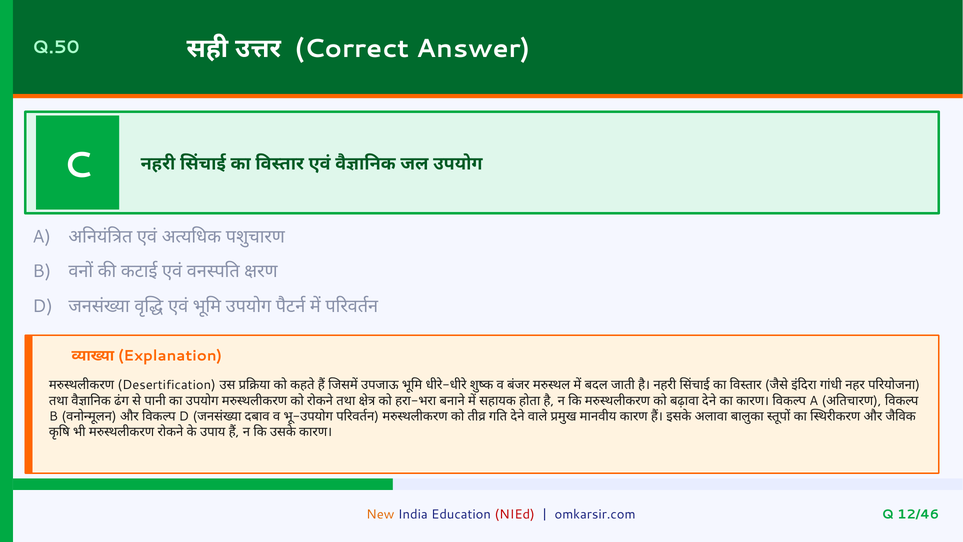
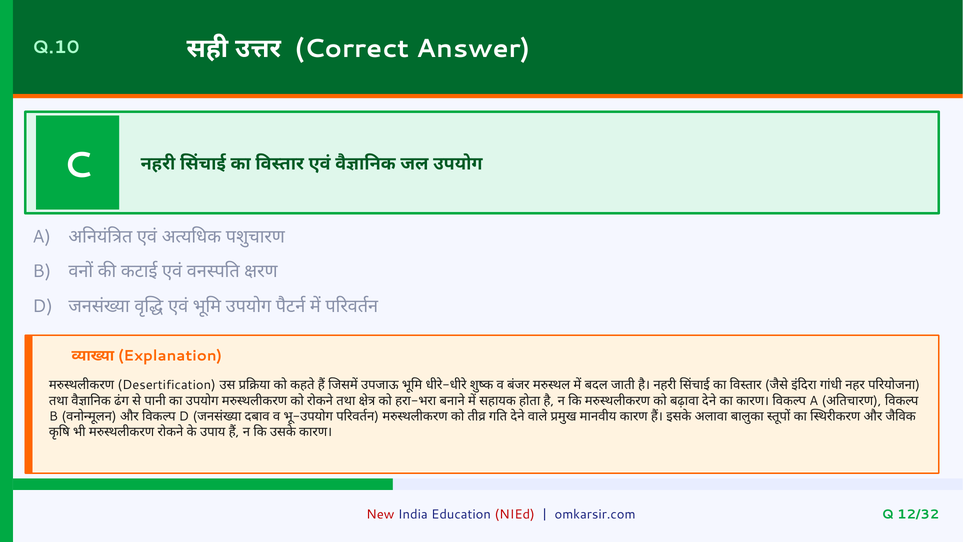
Q.50: Q.50 -> Q.10 (56, 47)
New colour: orange -> red (380, 514)
12/46: 12/46 -> 12/32 (918, 514)
